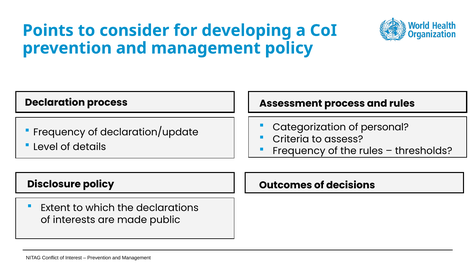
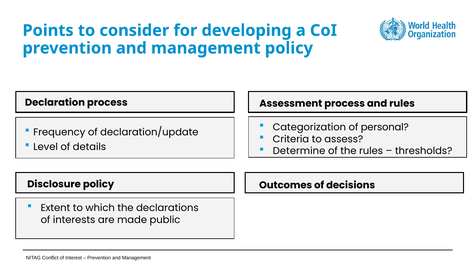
Frequency: Frequency -> Determine (299, 151)
